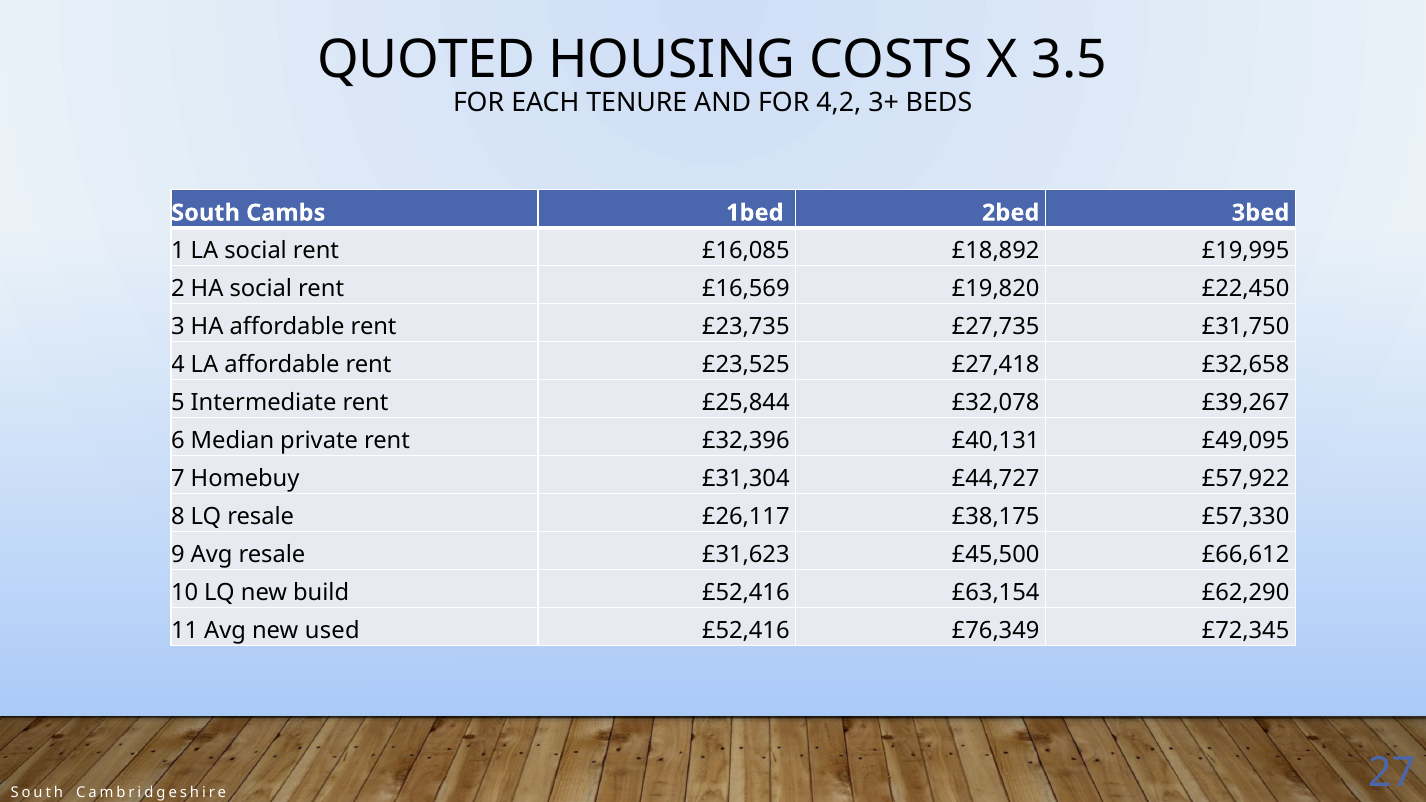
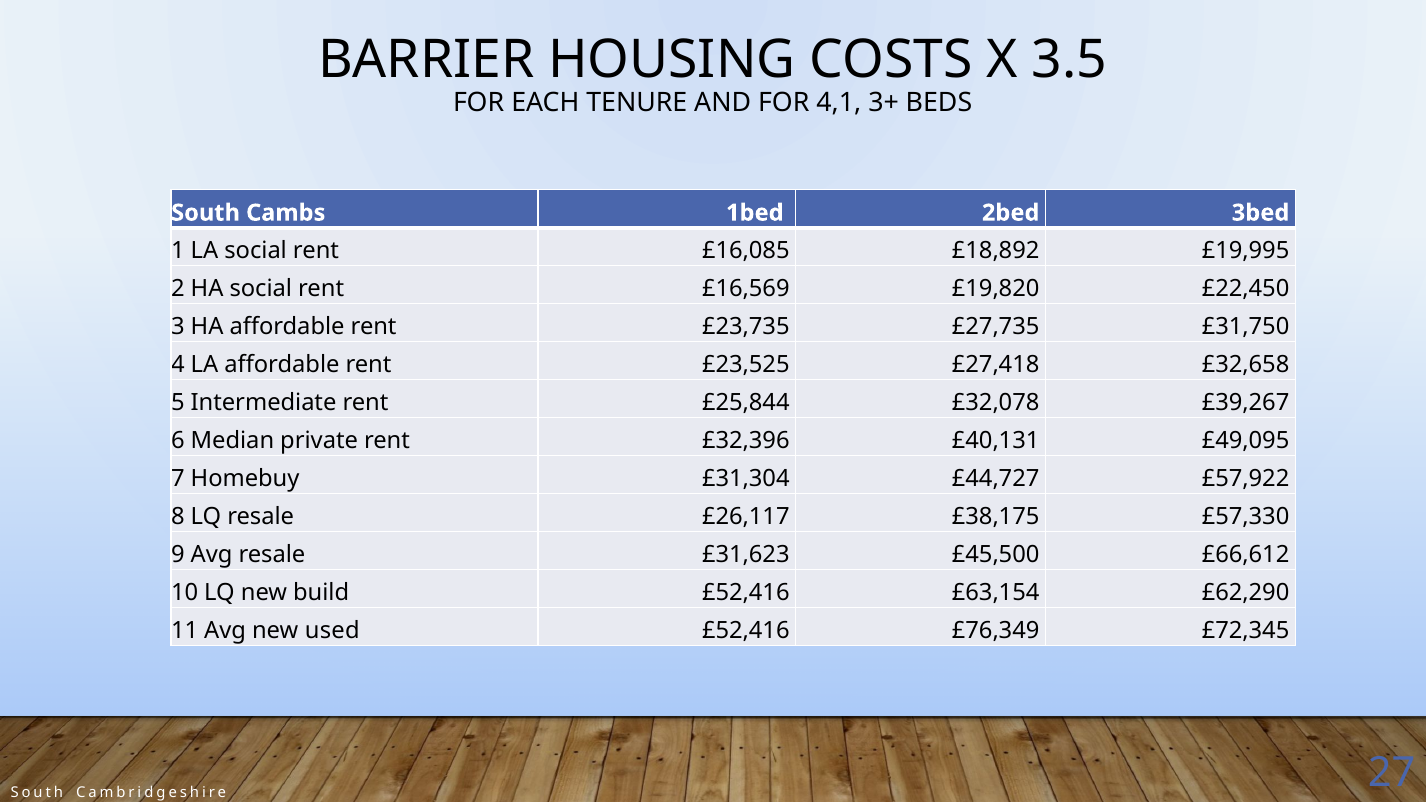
QUOTED: QUOTED -> BARRIER (426, 60)
4,2: 4,2 -> 4,1 (839, 103)
